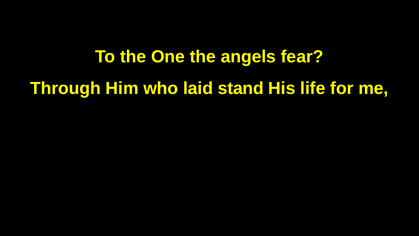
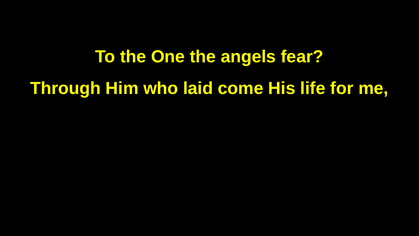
stand: stand -> come (241, 88)
